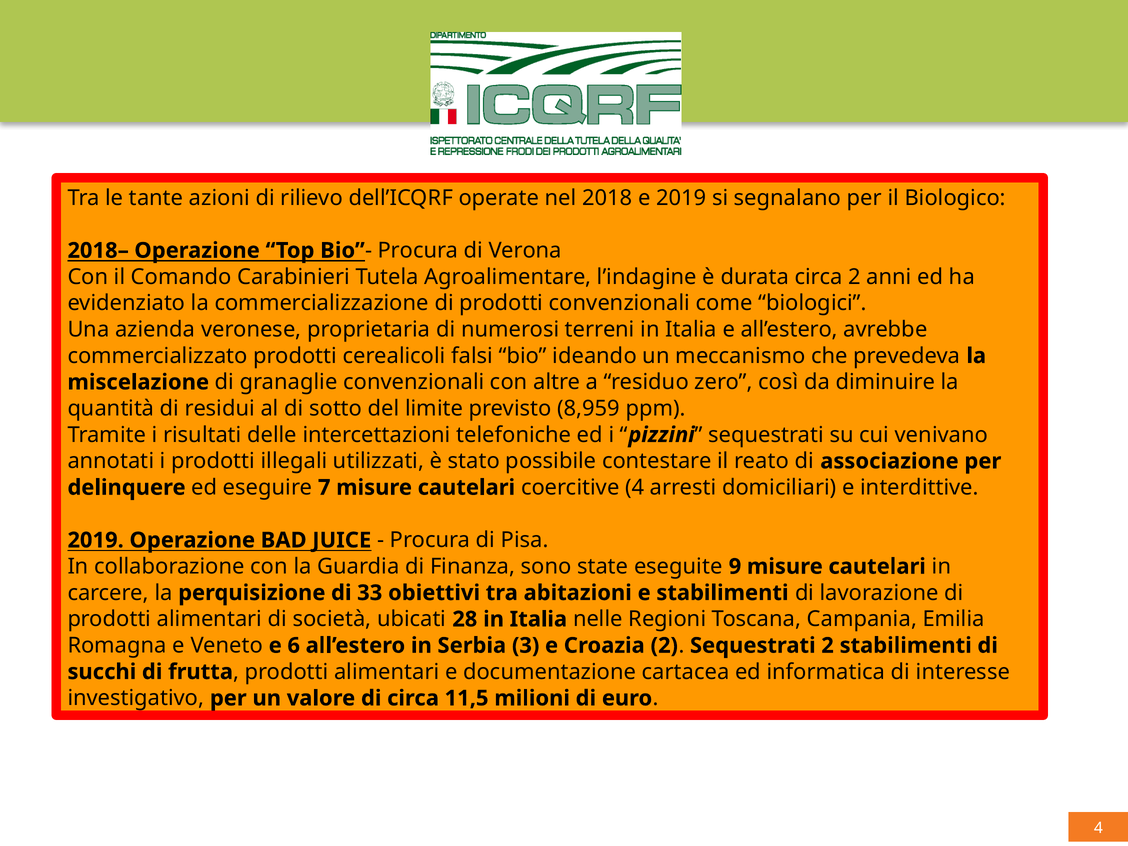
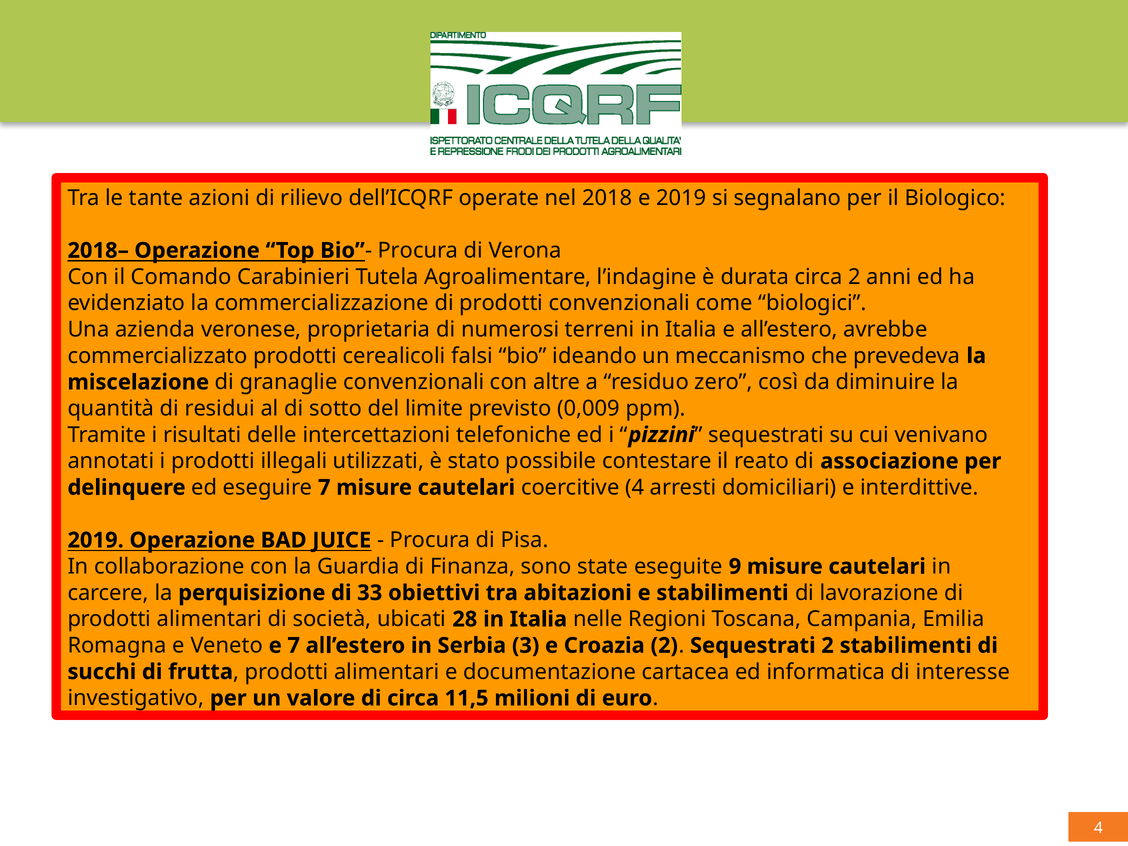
8,959: 8,959 -> 0,009 (588, 409)
e 6: 6 -> 7 (294, 646)
